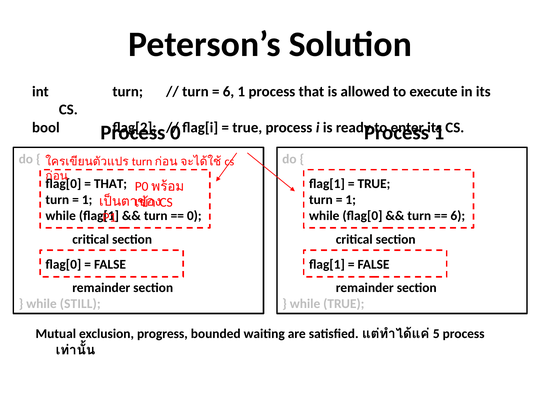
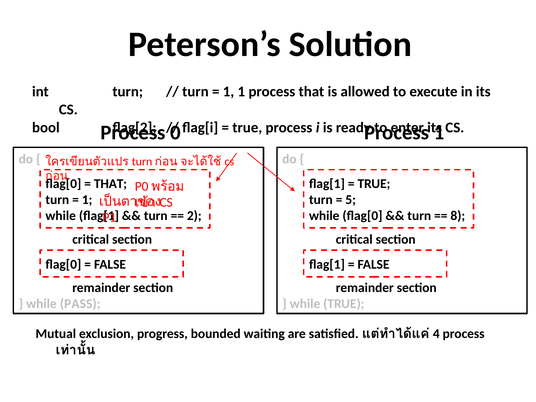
6: 6 -> 1 (228, 92)
1: 1 -> 5 (351, 200)
0: 0 -> 2 (194, 216)
6: 6 -> 8 (458, 216)
STILL: STILL -> PASS (80, 304)
5: 5 -> 4 (436, 334)
